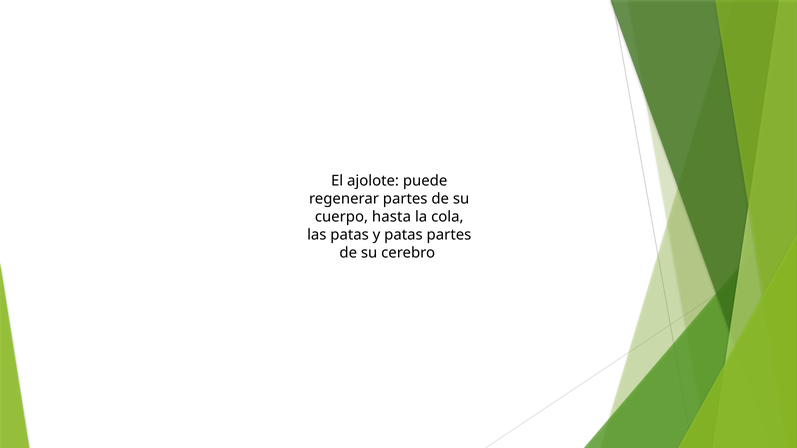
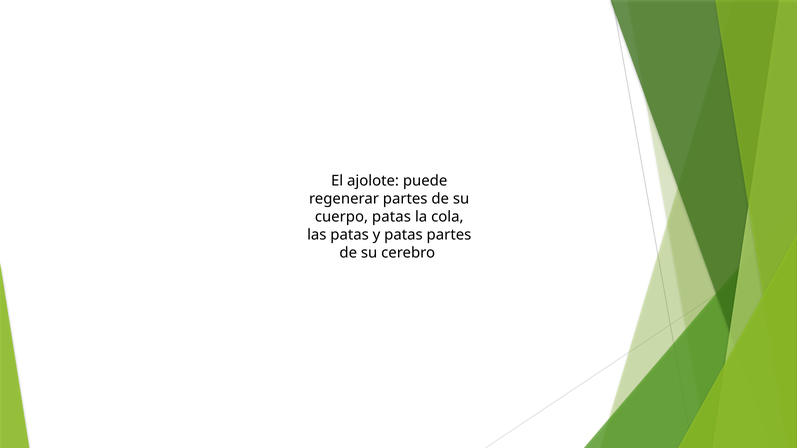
cuerpo hasta: hasta -> patas (391, 217)
